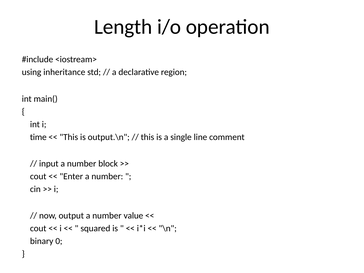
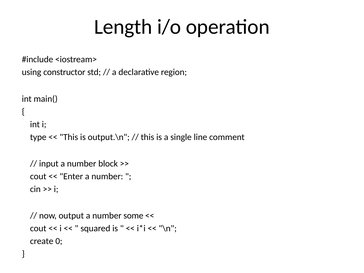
inheritance: inheritance -> constructor (64, 72)
time: time -> type (38, 137)
value: value -> some (133, 216)
binary: binary -> create (42, 241)
